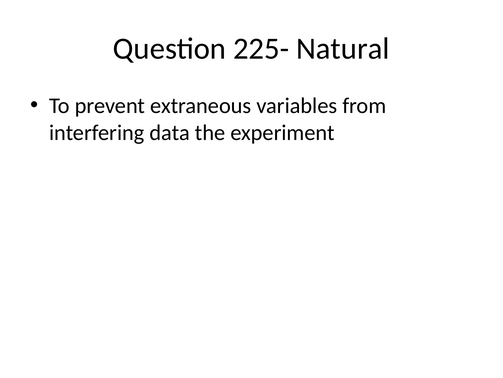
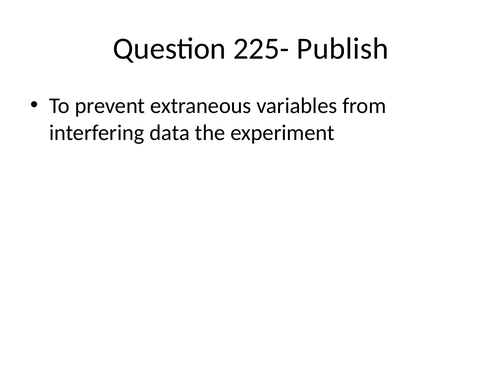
Natural: Natural -> Publish (343, 49)
